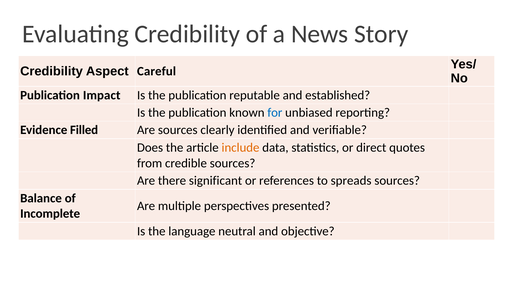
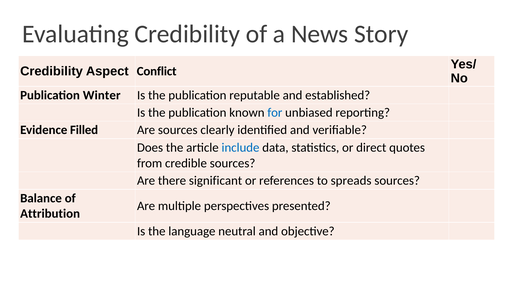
Careful: Careful -> Conflict (157, 71)
Impact: Impact -> Winter (102, 95)
include colour: orange -> blue (241, 148)
Incomplete: Incomplete -> Attribution (50, 214)
